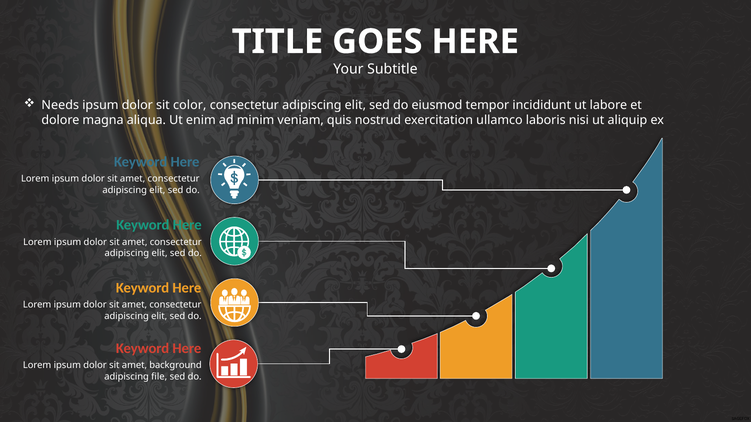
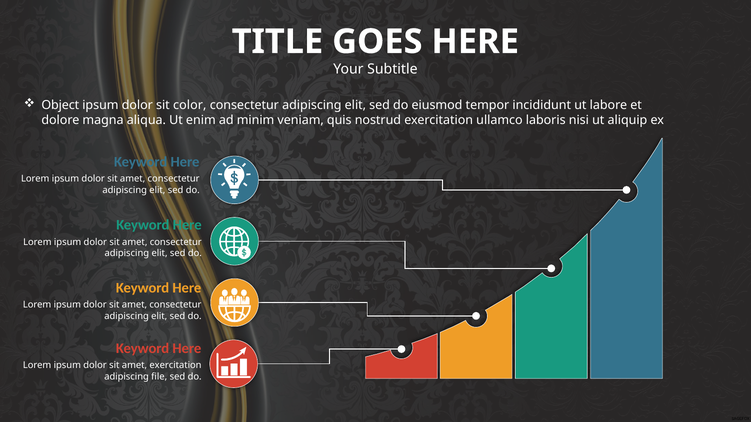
Needs: Needs -> Object (60, 105)
amet background: background -> exercitation (175, 366)
